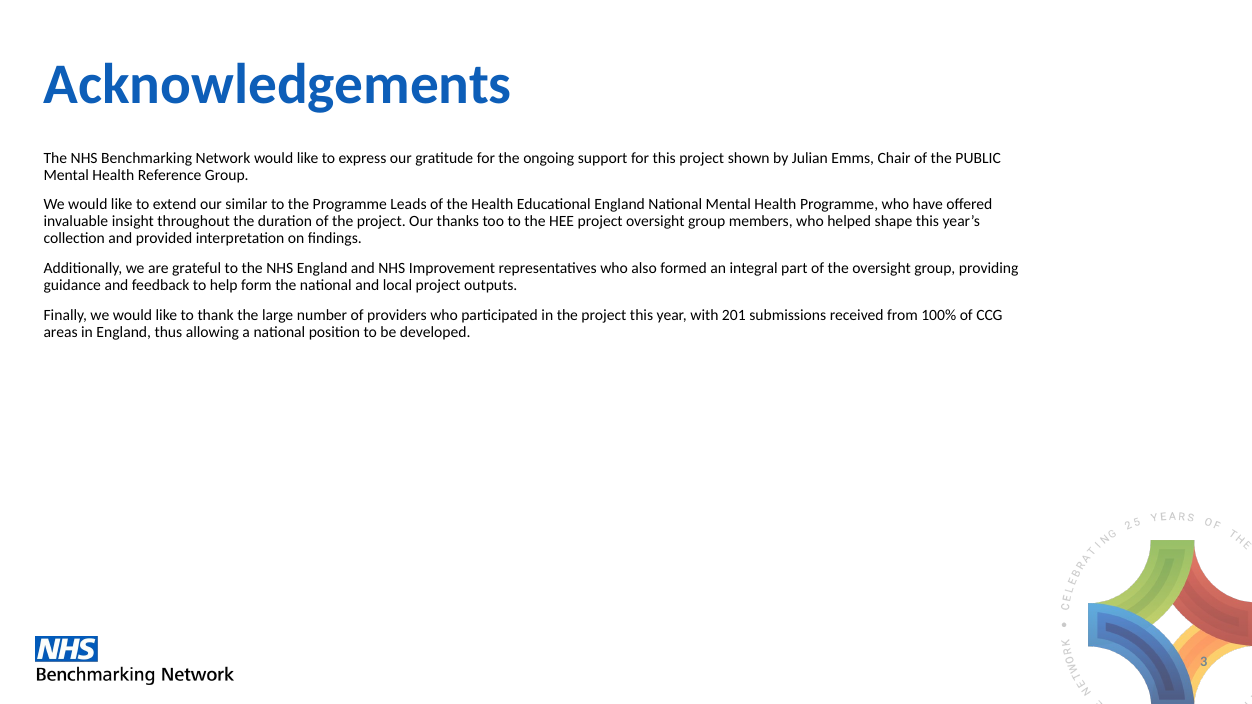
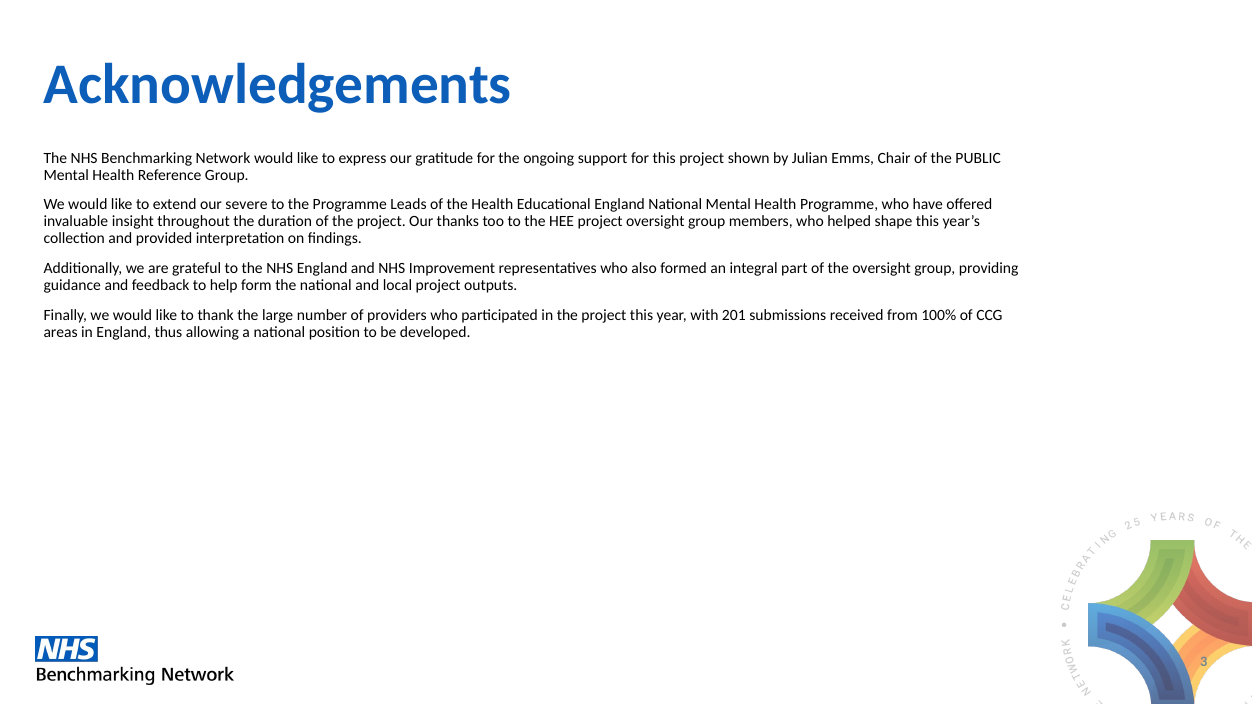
similar: similar -> severe (247, 205)
